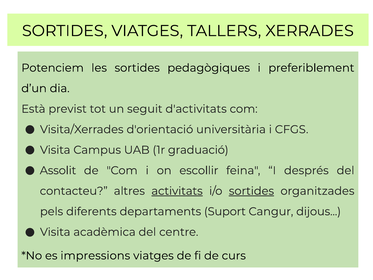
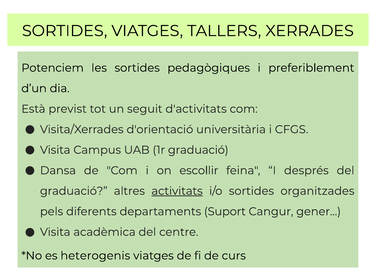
Assolit: Assolit -> Dansa (58, 170)
contacteu: contacteu -> graduació (74, 191)
sortides underline: present -> none (251, 191)
dijous: dijous -> gener (319, 211)
impressions: impressions -> heterogenis (95, 255)
